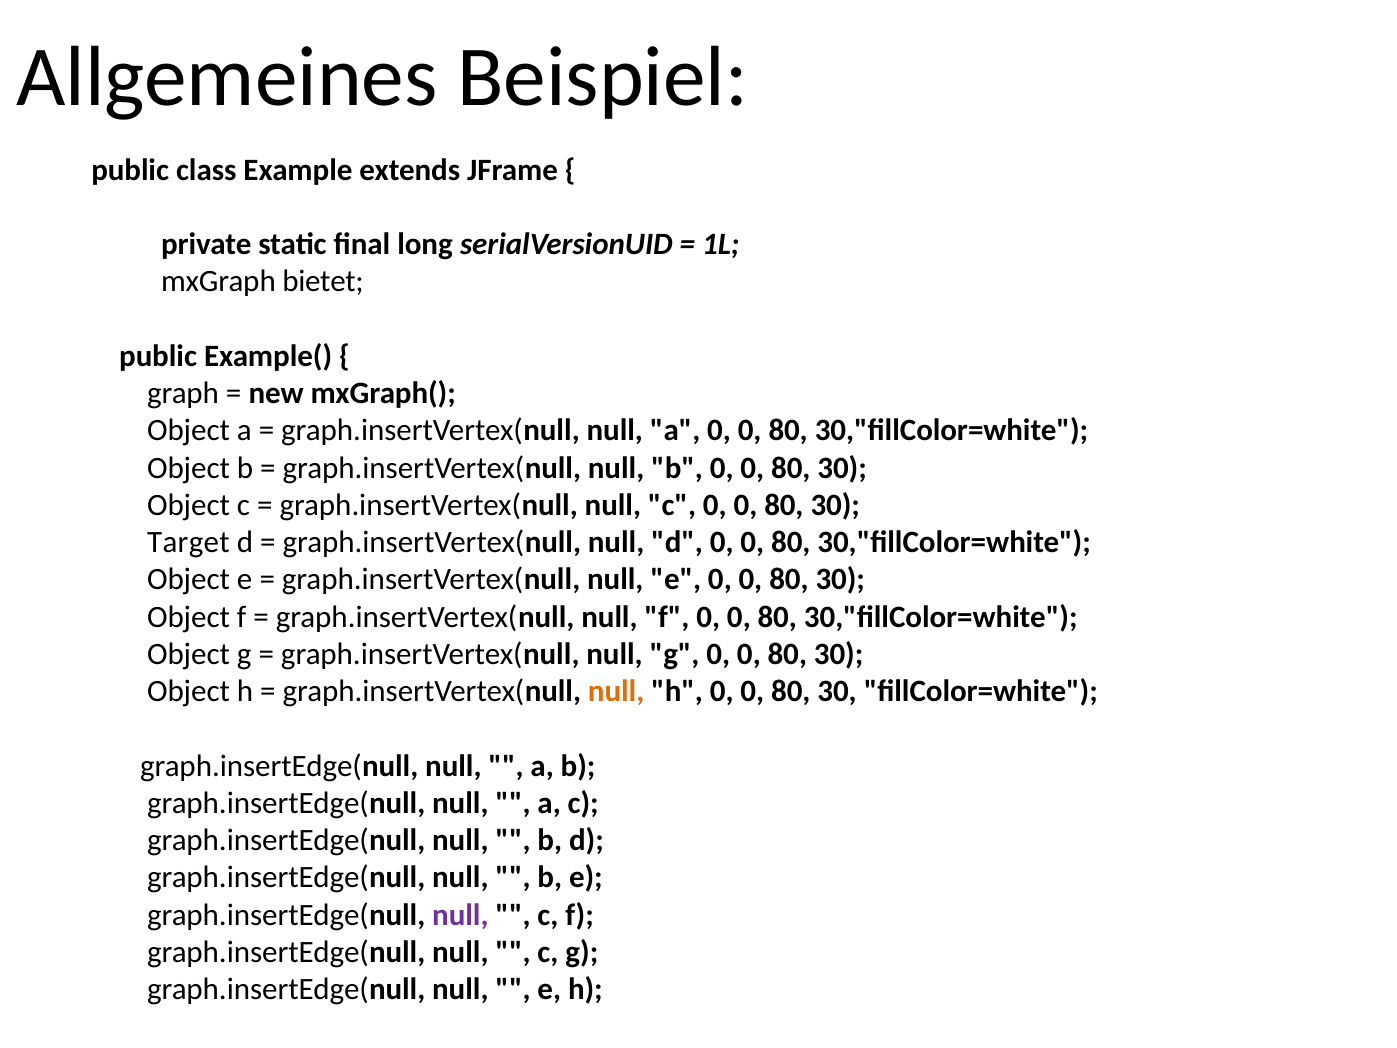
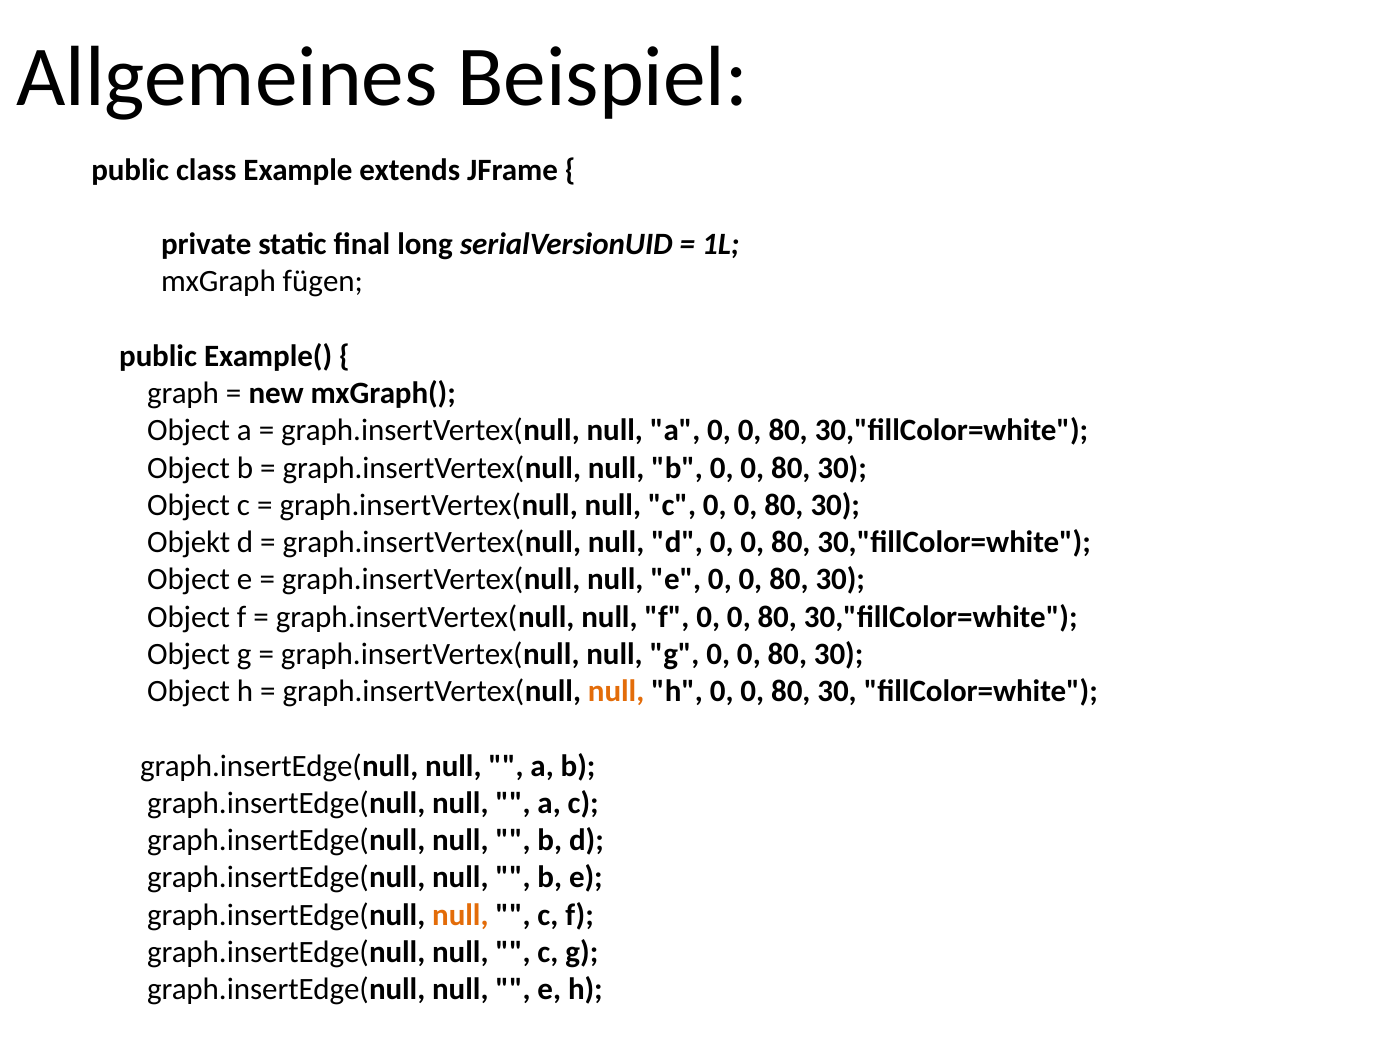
bietet: bietet -> fügen (323, 282)
Target: Target -> Objekt (189, 542)
null colour: purple -> orange (460, 915)
